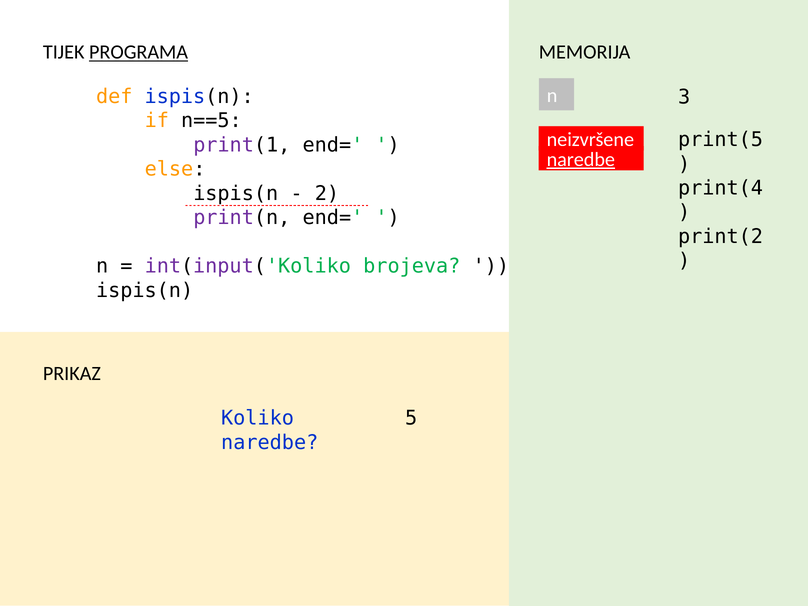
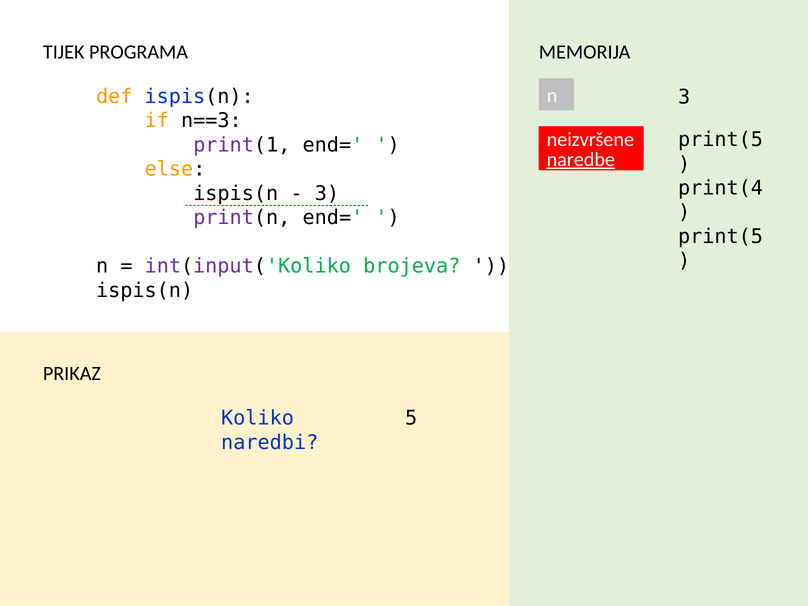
PROGRAMA underline: present -> none (139, 52)
n==5: n==5 -> n==3 (211, 121)
2: 2 -> 3 (327, 193)
print(2: print(2 -> print(5 (721, 237)
naredbe: naredbe -> naredbi (270, 443)
